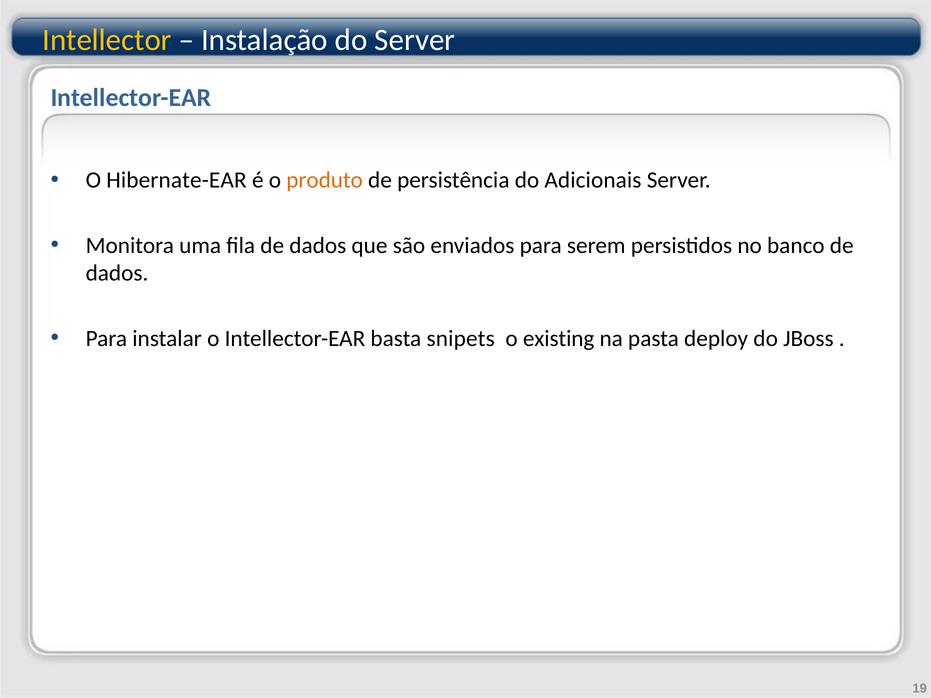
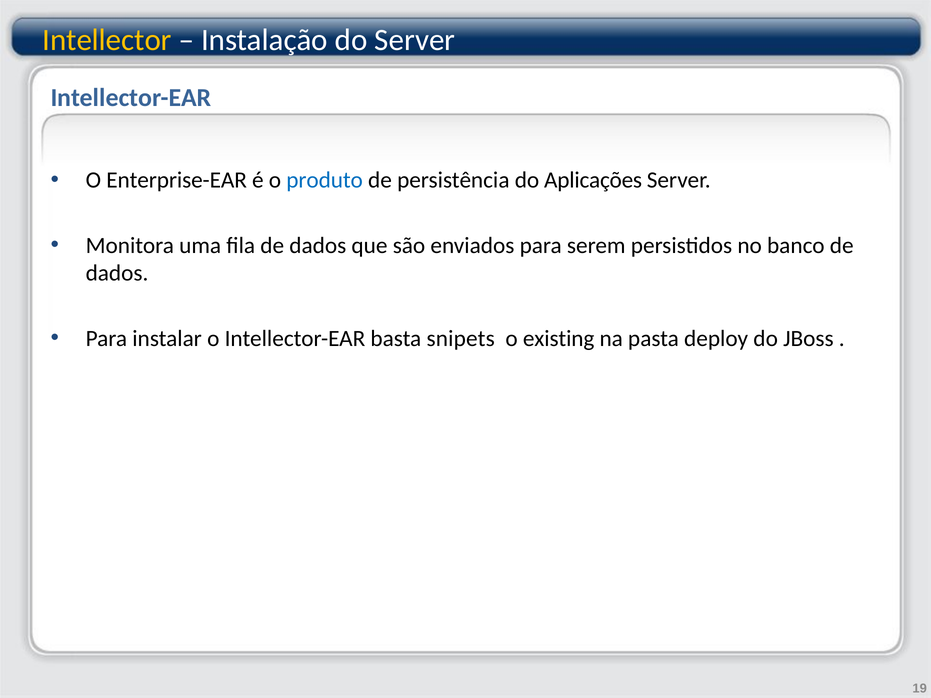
Hibernate-EAR: Hibernate-EAR -> Enterprise-EAR (177, 180)
produto colour: orange -> blue (325, 180)
Adicionais: Adicionais -> Aplicações (593, 180)
